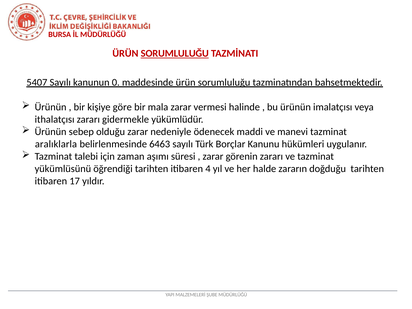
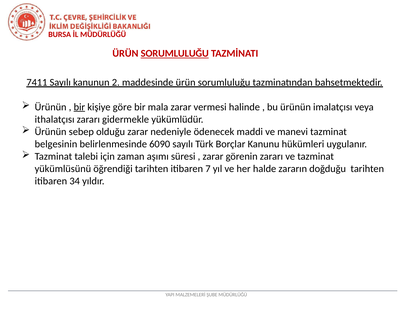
5407: 5407 -> 7411 (37, 82)
0: 0 -> 2 (116, 82)
bir underline: none -> present (79, 107)
aralıklarla: aralıklarla -> belgesinin (56, 144)
6463: 6463 -> 6090 (160, 144)
4: 4 -> 7 (208, 169)
17: 17 -> 34 (75, 181)
